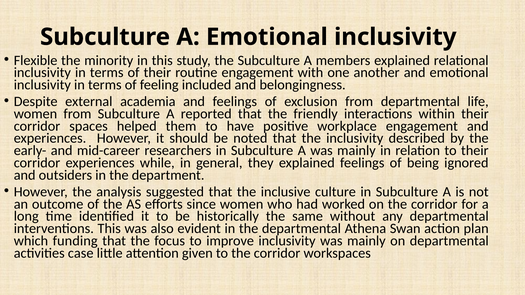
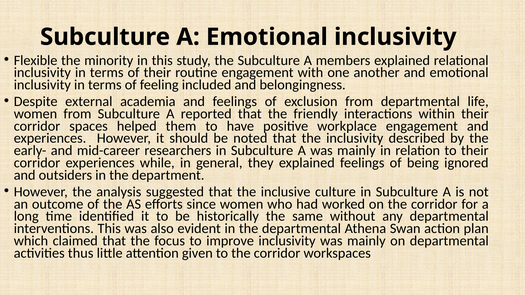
funding: funding -> claimed (75, 241)
case: case -> thus (81, 253)
